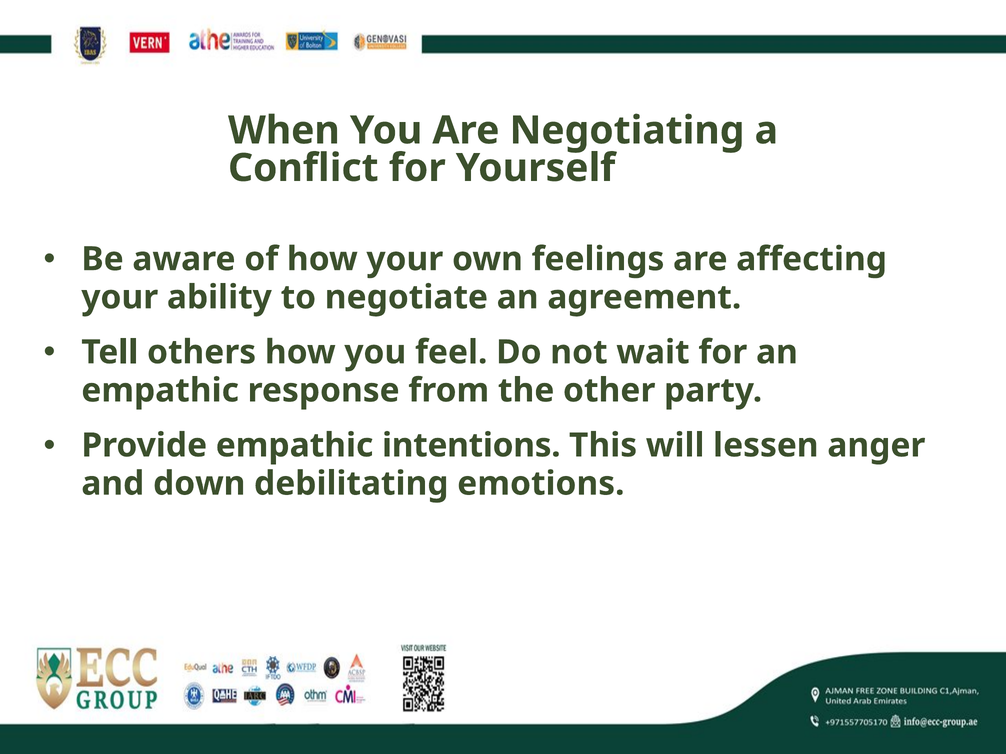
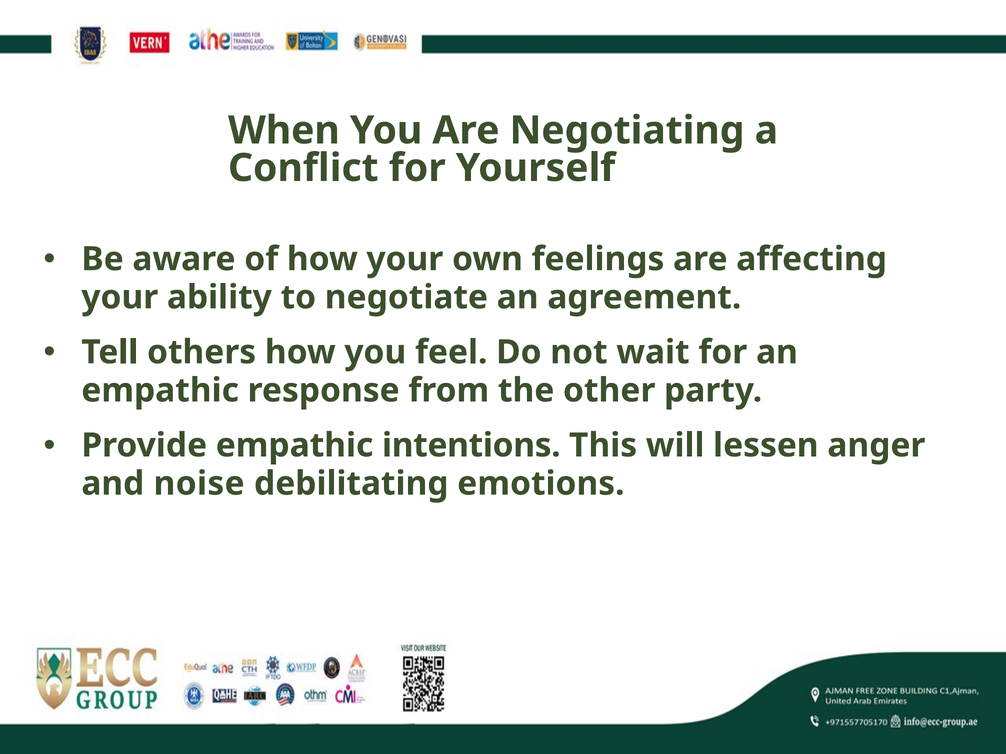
down: down -> noise (199, 484)
